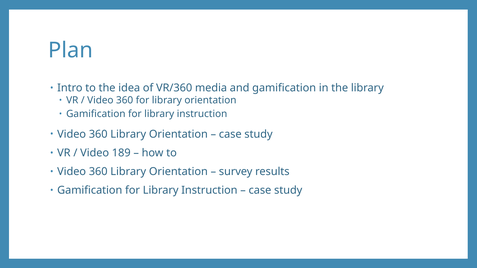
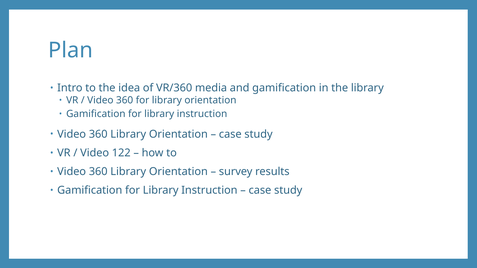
189: 189 -> 122 (121, 153)
